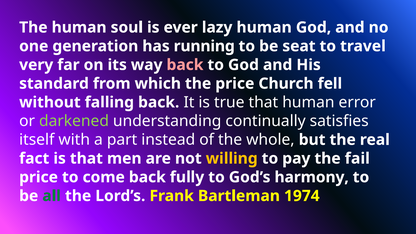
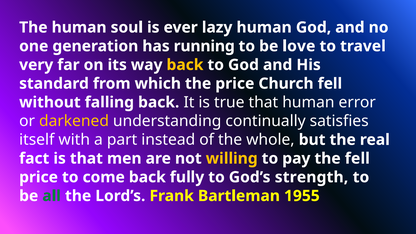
seat: seat -> love (299, 46)
back colour: pink -> yellow (185, 65)
darkened colour: light green -> yellow (74, 121)
the fail: fail -> fell (357, 158)
harmony: harmony -> strength (312, 177)
1974: 1974 -> 1955 (302, 196)
